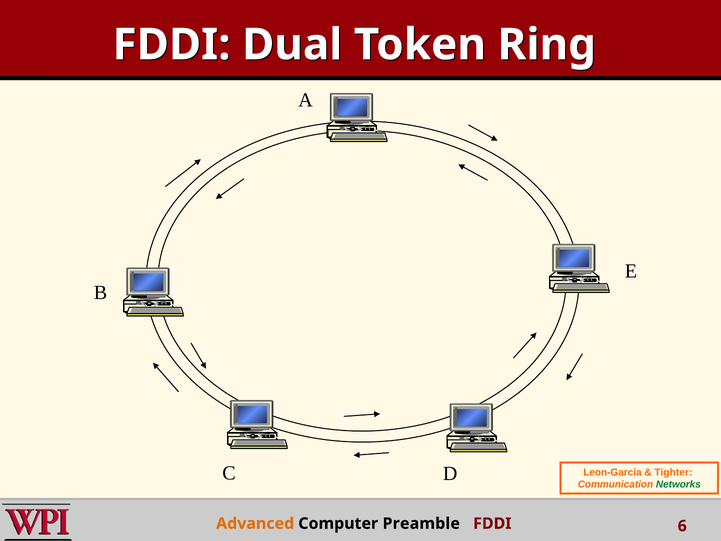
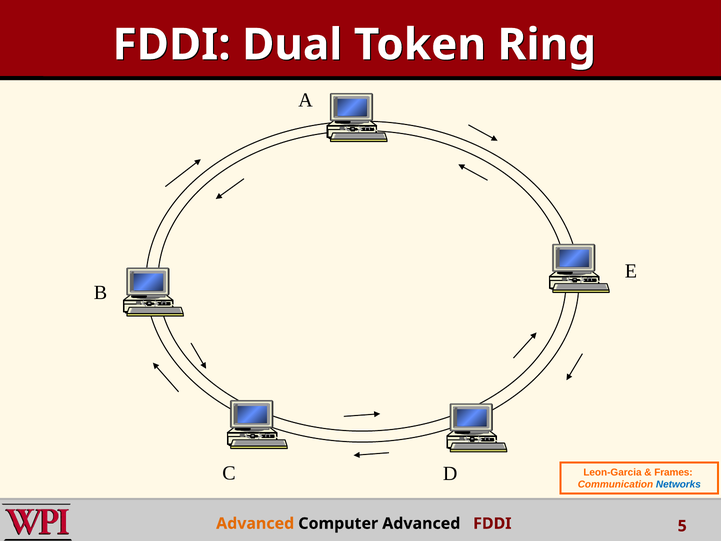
Tighter: Tighter -> Frames (673, 472)
Networks colour: green -> blue (678, 484)
Computer Preamble: Preamble -> Advanced (421, 523)
6: 6 -> 5 (682, 526)
